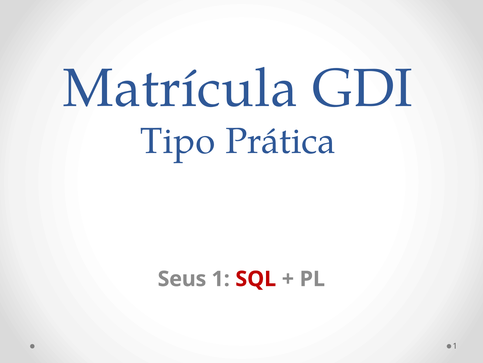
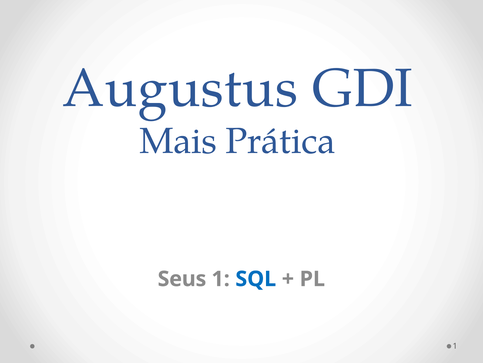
Matrícula: Matrícula -> Augustus (180, 88)
Tipo: Tipo -> Mais (178, 141)
SQL colour: red -> blue (256, 278)
